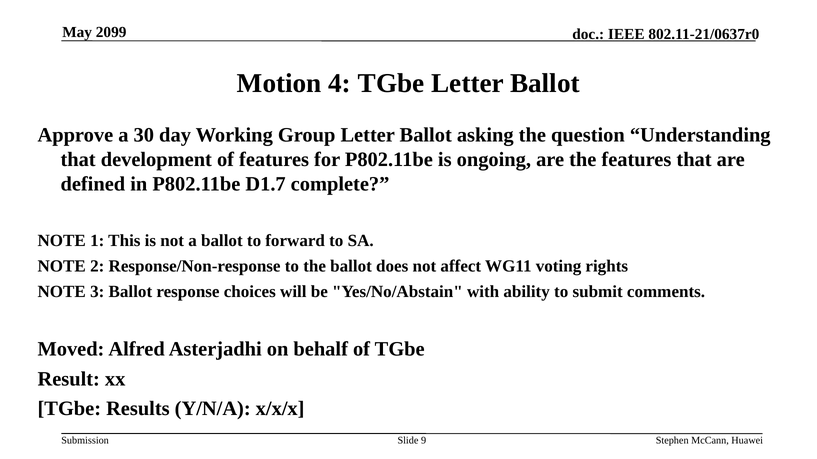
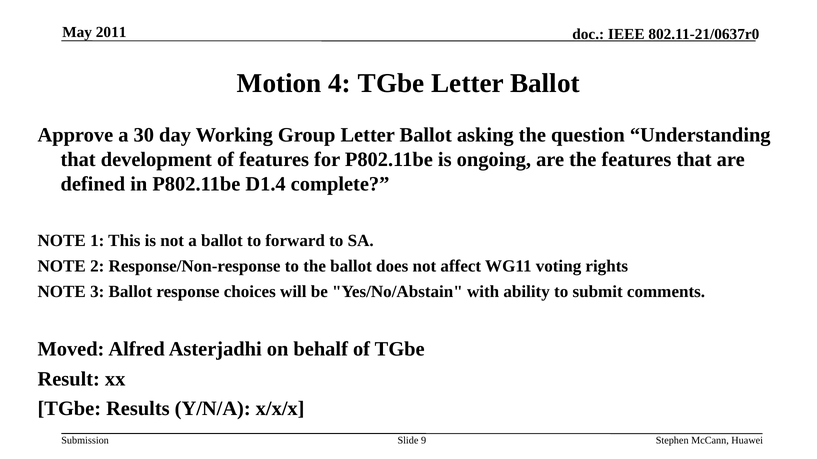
2099: 2099 -> 2011 (111, 32)
D1.7: D1.7 -> D1.4 (266, 184)
